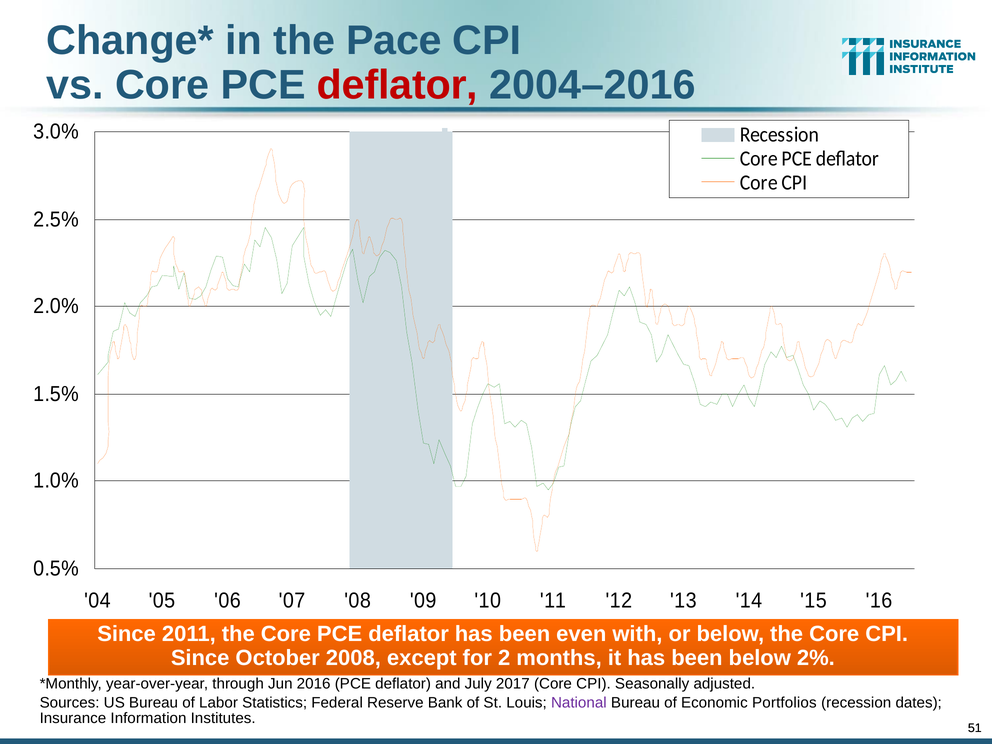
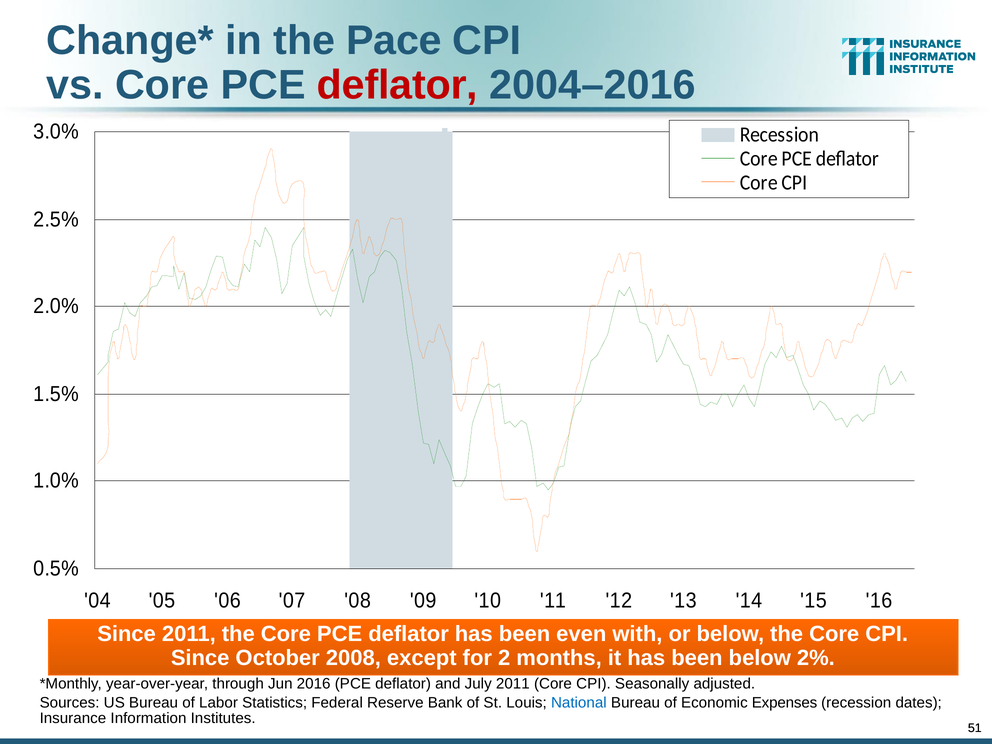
July 2017: 2017 -> 2011 (513, 684)
National colour: purple -> blue (579, 703)
Portfolios: Portfolios -> Expenses (785, 703)
